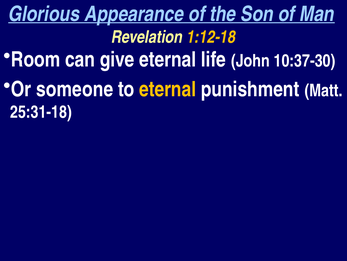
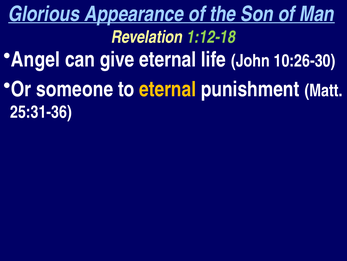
1:12-18 colour: yellow -> light green (211, 37)
Room: Room -> Angel (35, 59)
10:37-30: 10:37-30 -> 10:26-30 (304, 61)
25:31-18: 25:31-18 -> 25:31-36 (41, 112)
